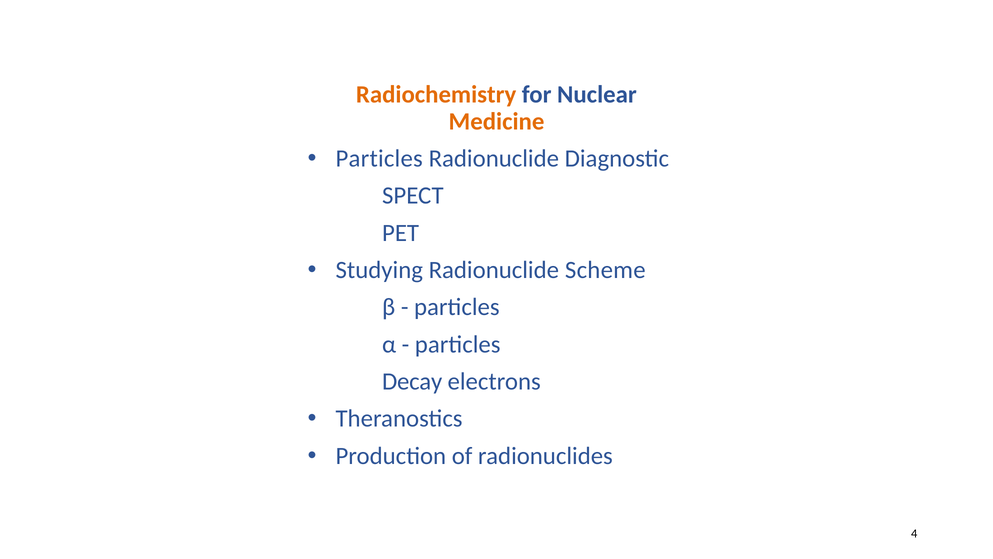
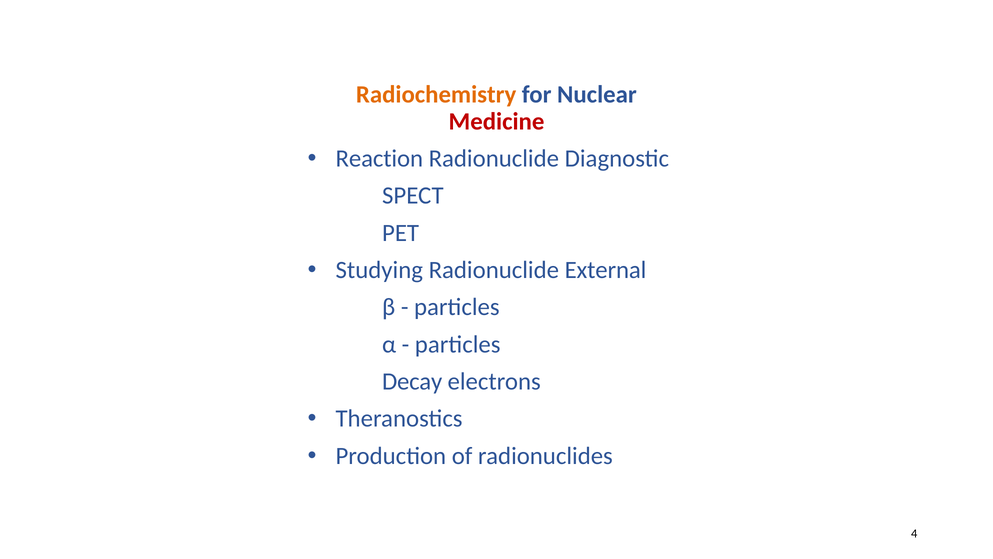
Medicine colour: orange -> red (496, 121)
Particles: Particles -> Reaction (379, 158)
Scheme: Scheme -> External (606, 270)
